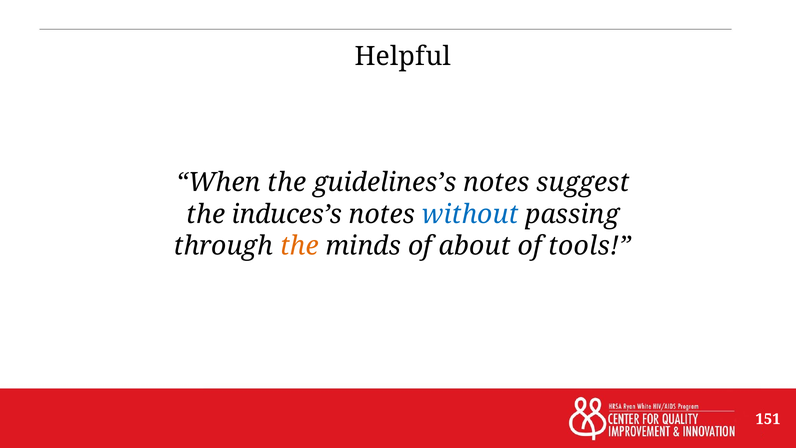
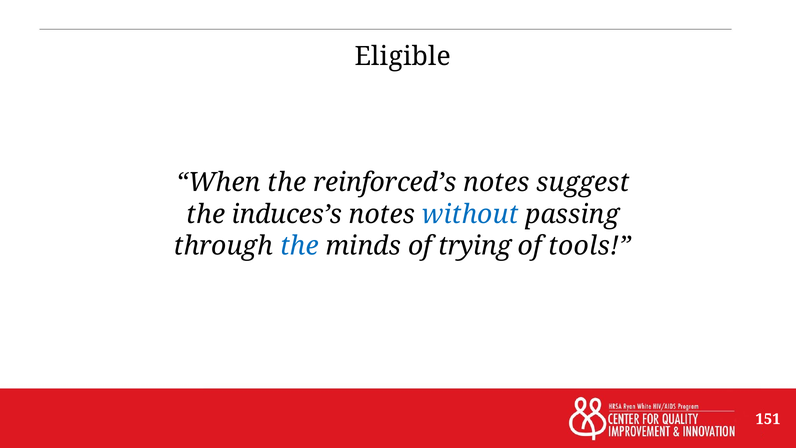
Helpful: Helpful -> Eligible (403, 57)
guidelines’s: guidelines’s -> reinforced’s (385, 182)
the colour: orange -> blue (299, 246)
about: about -> trying (475, 246)
